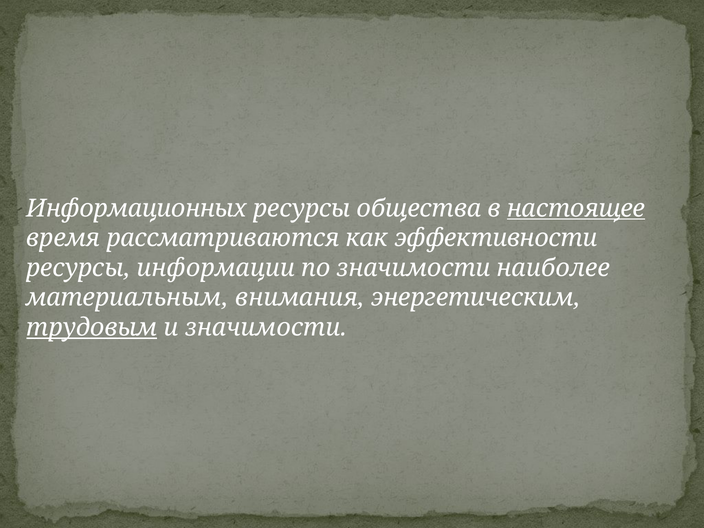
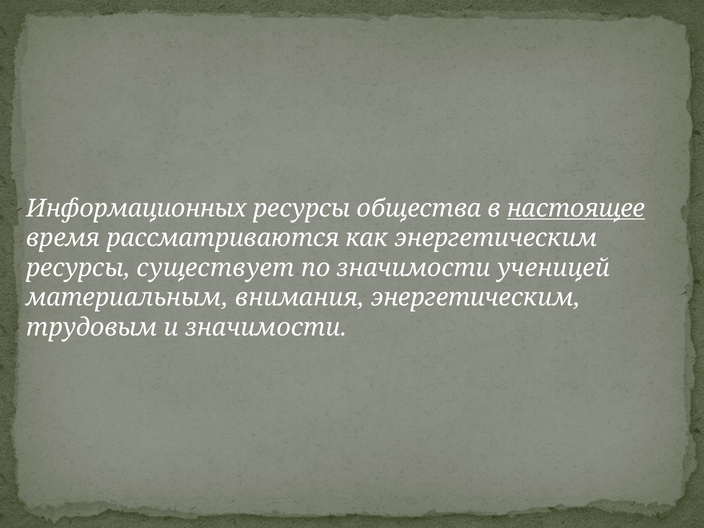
как эффективности: эффективности -> энергетическим (496, 238)
информации: информации -> существует (216, 268)
наиболее: наиболее -> ученицей (553, 268)
трудовым underline: present -> none (92, 328)
